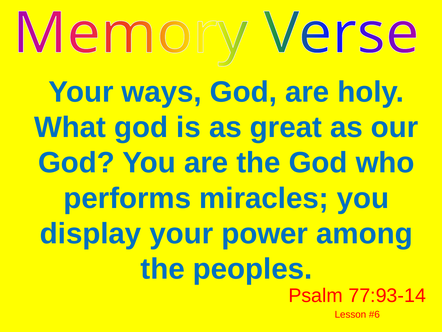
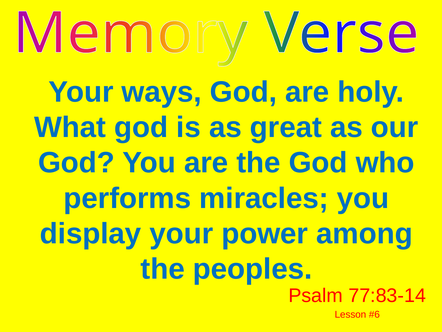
77:93-14: 77:93-14 -> 77:83-14 (387, 295)
